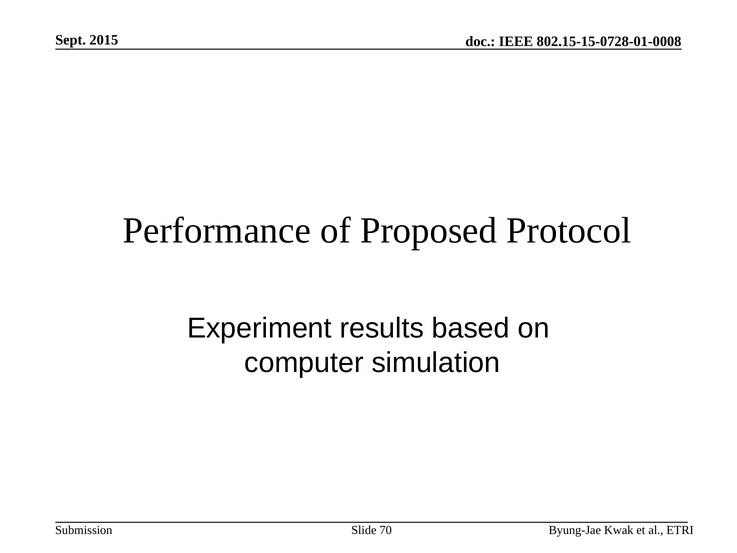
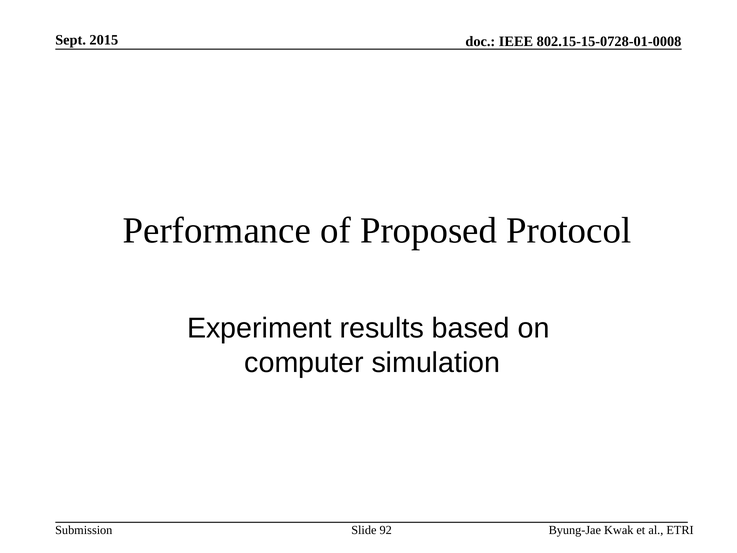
70: 70 -> 92 (386, 530)
